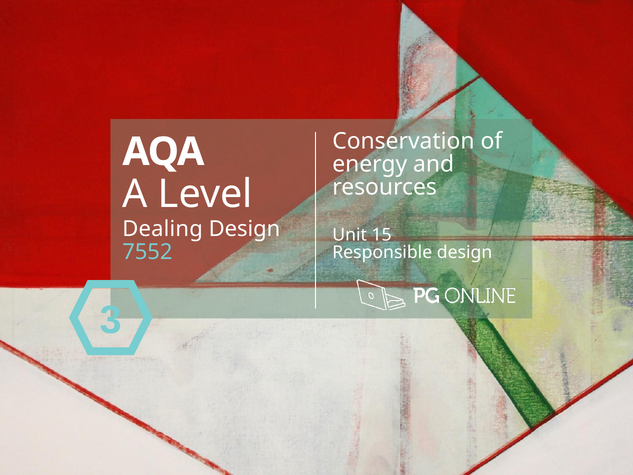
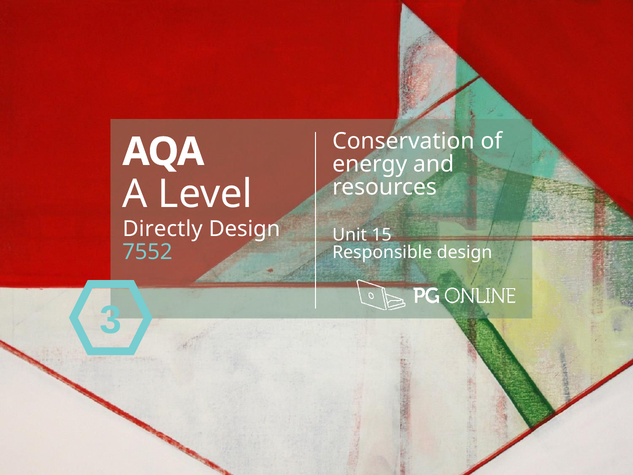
Dealing: Dealing -> Directly (163, 229)
